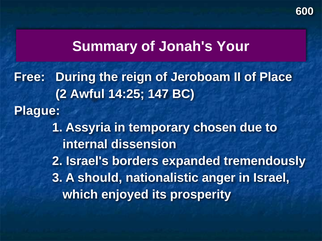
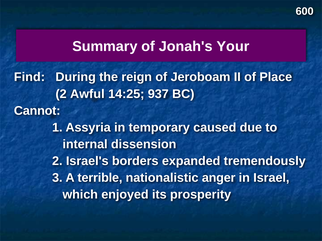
Free: Free -> Find (29, 77)
147: 147 -> 937 (158, 94)
Plague: Plague -> Cannot (37, 111)
chosen: chosen -> caused (215, 128)
should: should -> terrible (100, 178)
